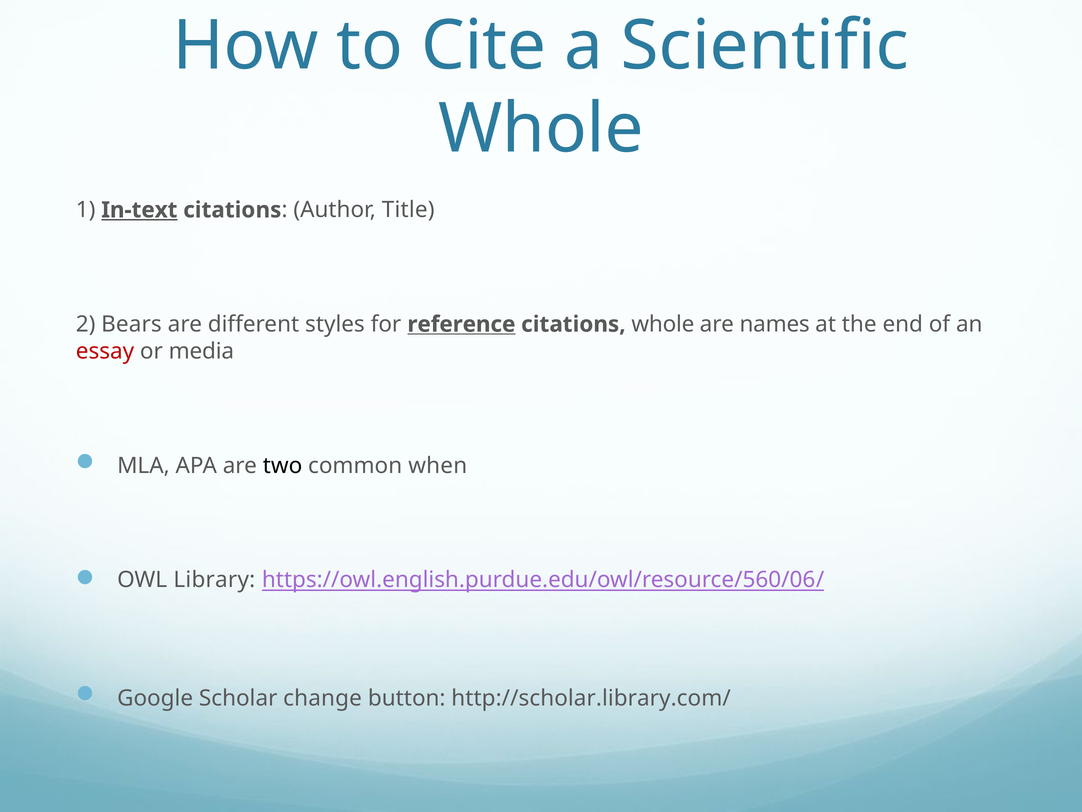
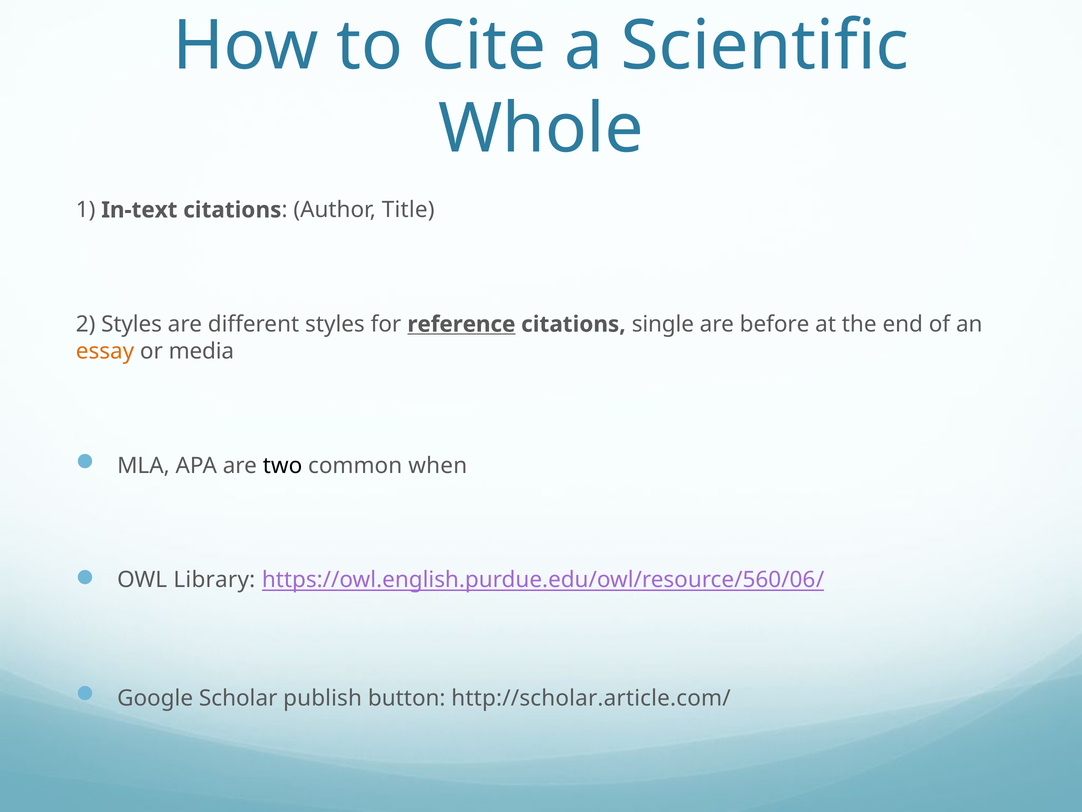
In-text underline: present -> none (139, 210)
2 Bears: Bears -> Styles (132, 324)
citations whole: whole -> single (663, 324)
names: names -> before (775, 324)
essay colour: red -> orange (105, 351)
change: change -> publish (323, 698)
http://scholar.library.com/: http://scholar.library.com/ -> http://scholar.article.com/ (591, 698)
